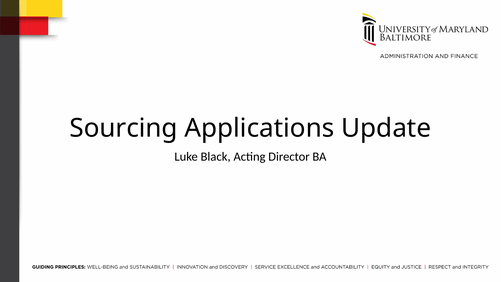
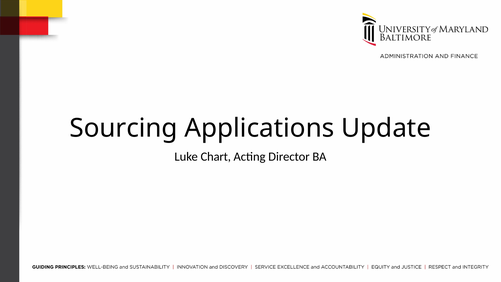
Black: Black -> Chart (216, 157)
